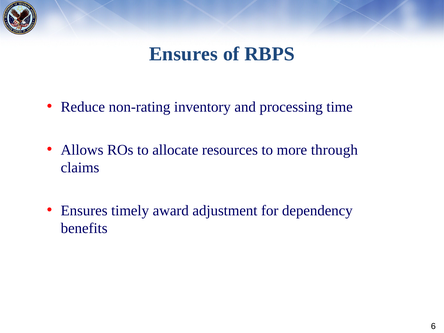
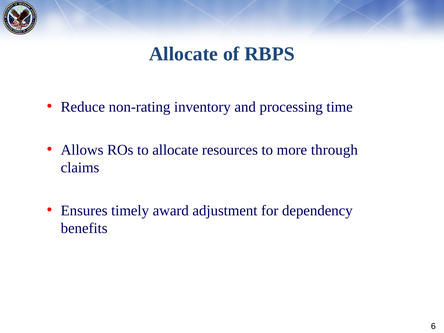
Ensures: Ensures -> Allocate (184, 54)
